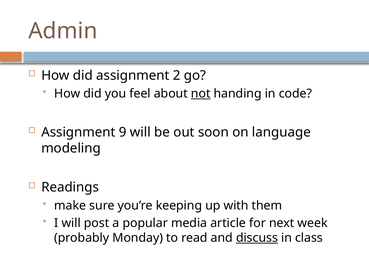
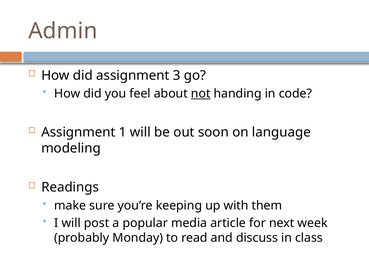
2: 2 -> 3 (177, 75)
9: 9 -> 1 (123, 132)
discuss underline: present -> none (257, 238)
